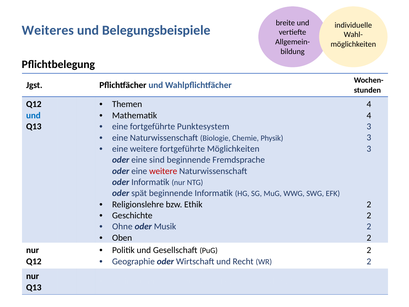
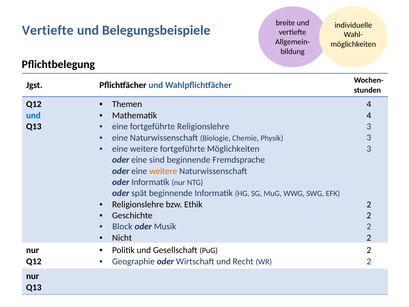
Weiteres: Weiteres -> Vertiefte (48, 30)
fortgeführte Punktesystem: Punktesystem -> Religionslehre (203, 126)
weitere colour: red -> orange (163, 171)
Ohne: Ohne -> Block (122, 226)
Oben: Oben -> Nicht (122, 238)
